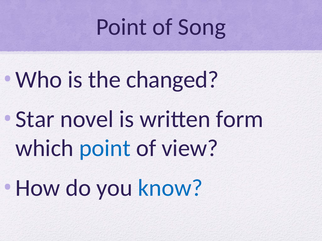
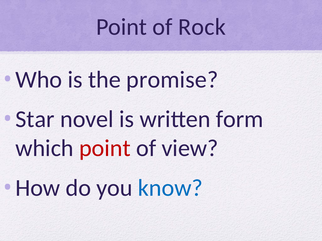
Song: Song -> Rock (202, 27)
changed: changed -> promise (172, 80)
point colour: blue -> red (105, 149)
